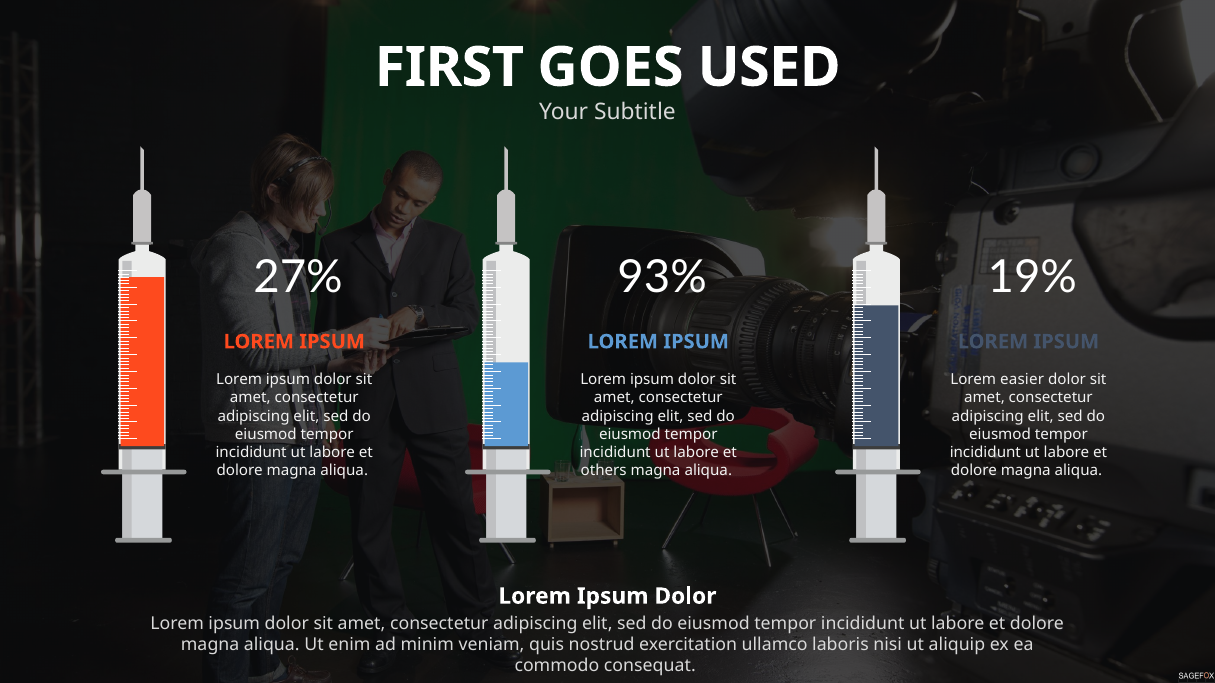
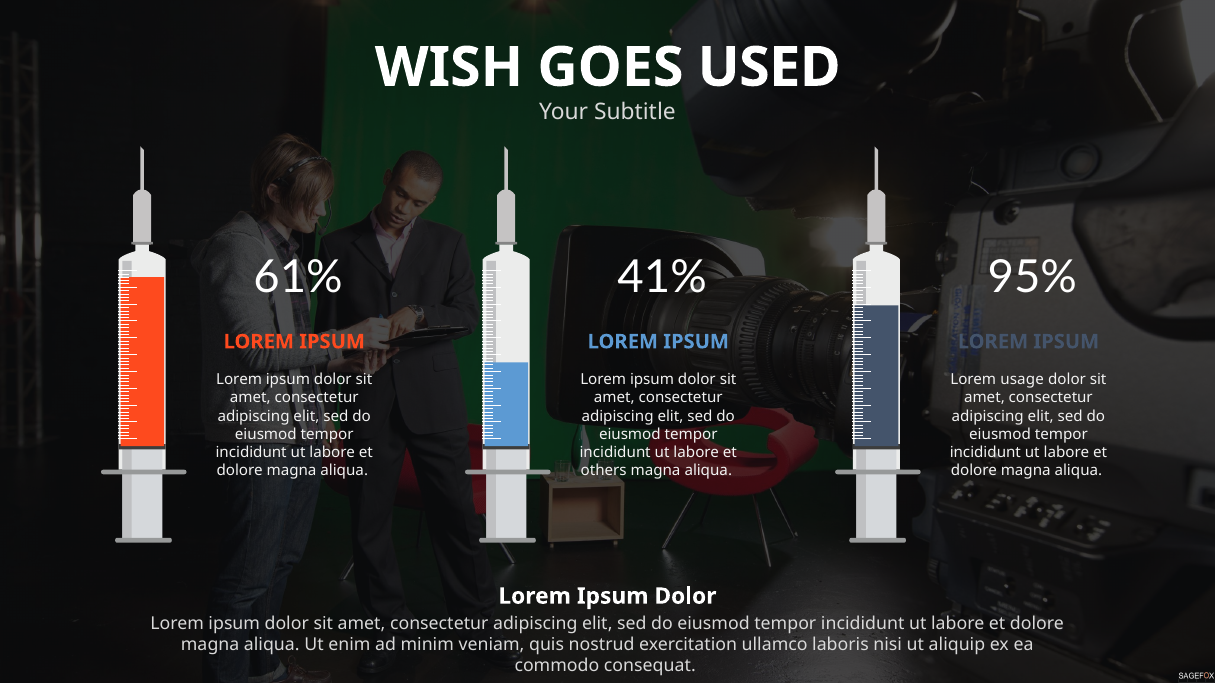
FIRST: FIRST -> WISH (449, 67)
27%: 27% -> 61% (298, 278)
93%: 93% -> 41% (662, 278)
19%: 19% -> 95% (1032, 278)
easier: easier -> usage (1022, 380)
